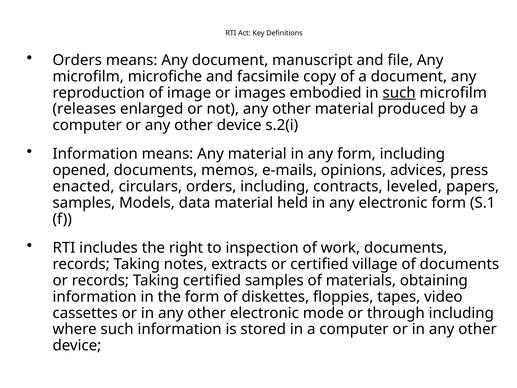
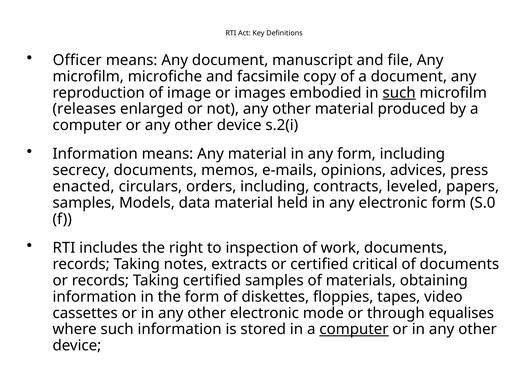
Orders: Orders -> Officer (77, 60)
opened: opened -> secrecy (81, 170)
S.1: S.1 -> S.0 (483, 203)
village: village -> critical (375, 264)
through including: including -> equalises (461, 313)
computer underline: none -> present (354, 329)
